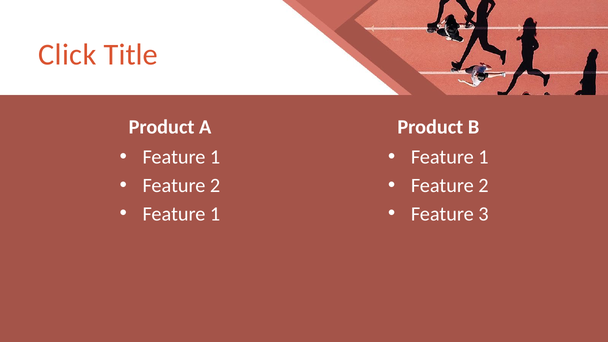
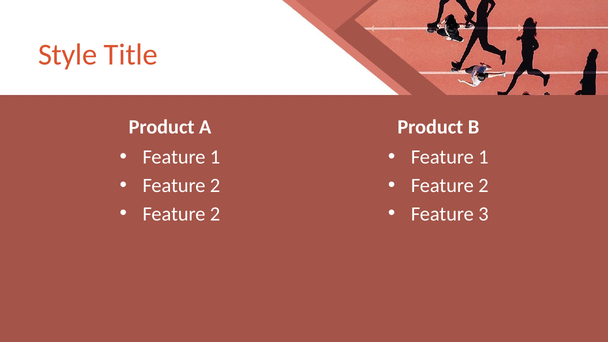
Click: Click -> Style (68, 55)
1: 1 -> 2 (215, 214)
